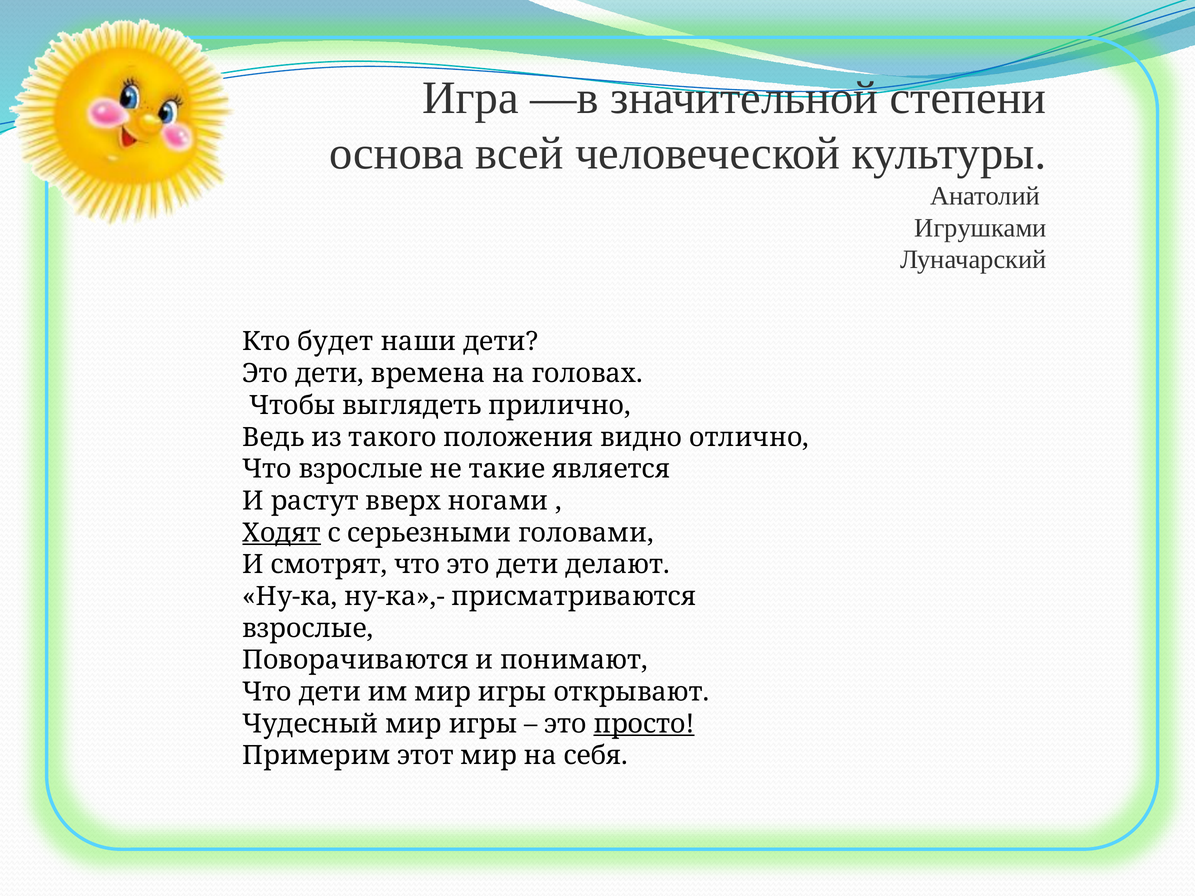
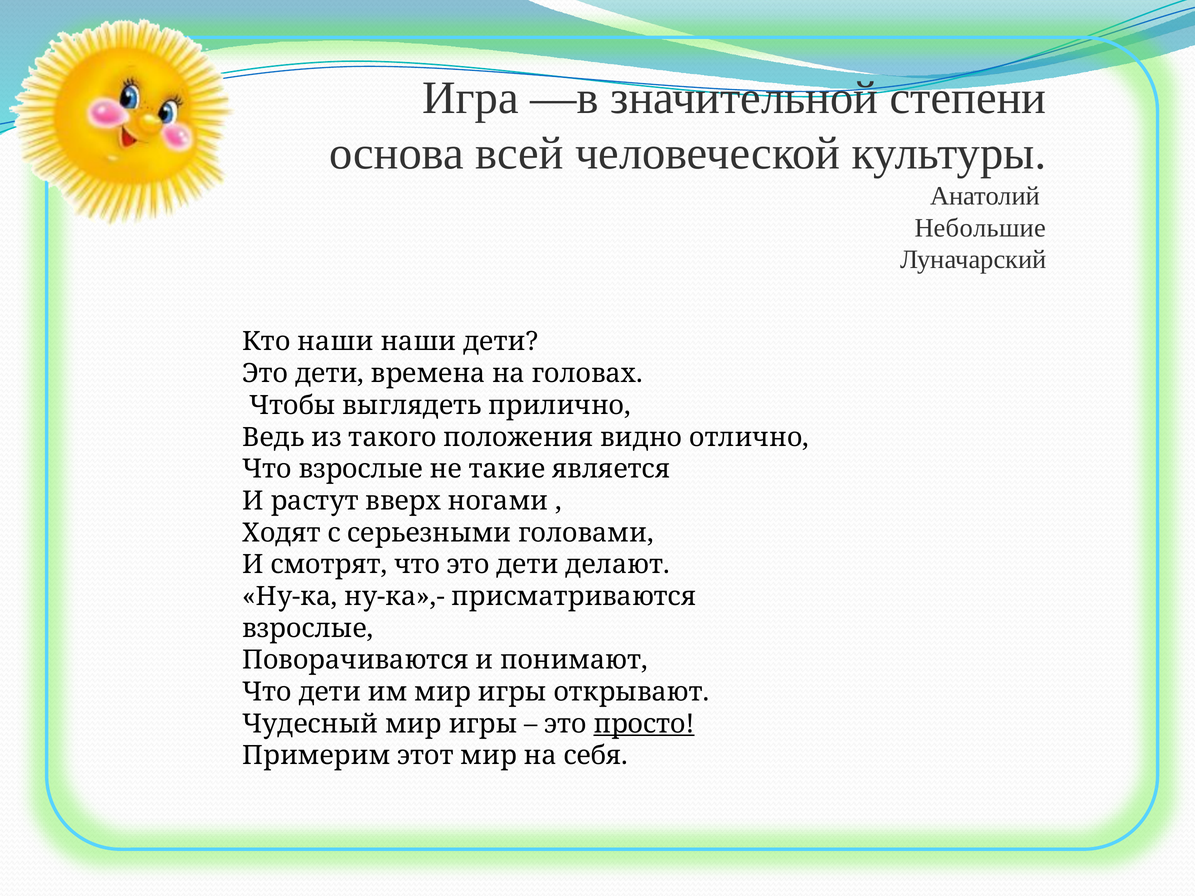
Игрушками: Игрушками -> Небольшие (980, 228)
Кто будет: будет -> наши (335, 342)
Ходят underline: present -> none (282, 533)
